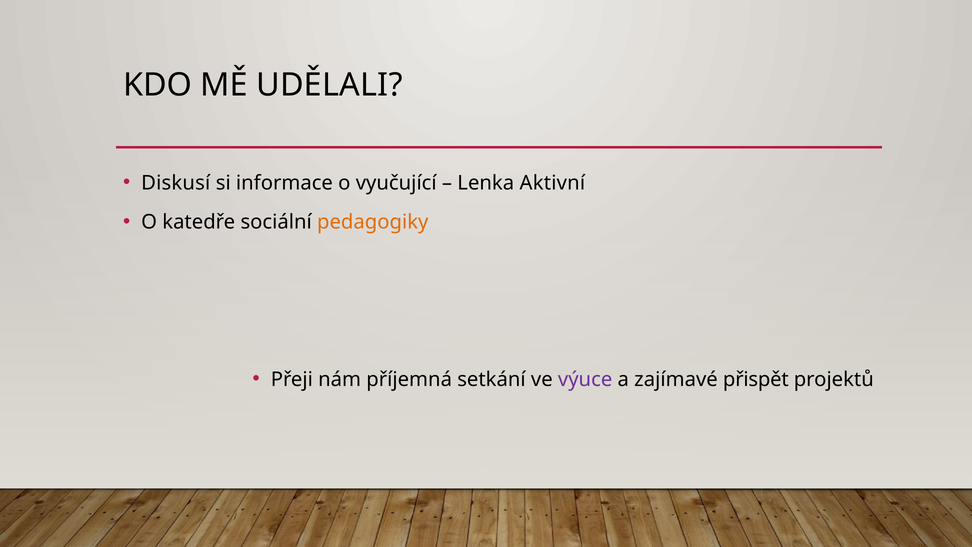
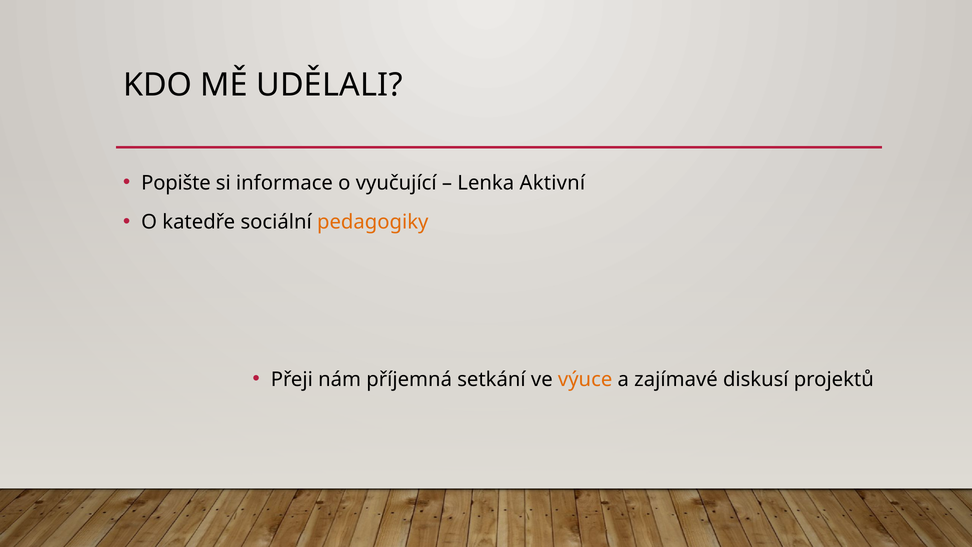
Diskusí: Diskusí -> Popište (176, 183)
výuce colour: purple -> orange (585, 379)
přispět: přispět -> diskusí (756, 379)
